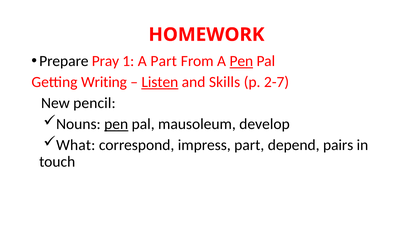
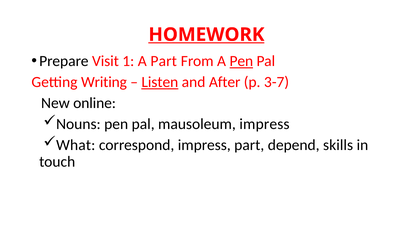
HOMEWORK underline: none -> present (206, 35)
Pray: Pray -> Visit (105, 61)
Skills: Skills -> After (225, 82)
2-7: 2-7 -> 3-7 (277, 82)
pencil: pencil -> online (95, 103)
pen underline: present -> none (116, 124)
mausoleum develop: develop -> impress (264, 124)
pairs: pairs -> skills (338, 145)
